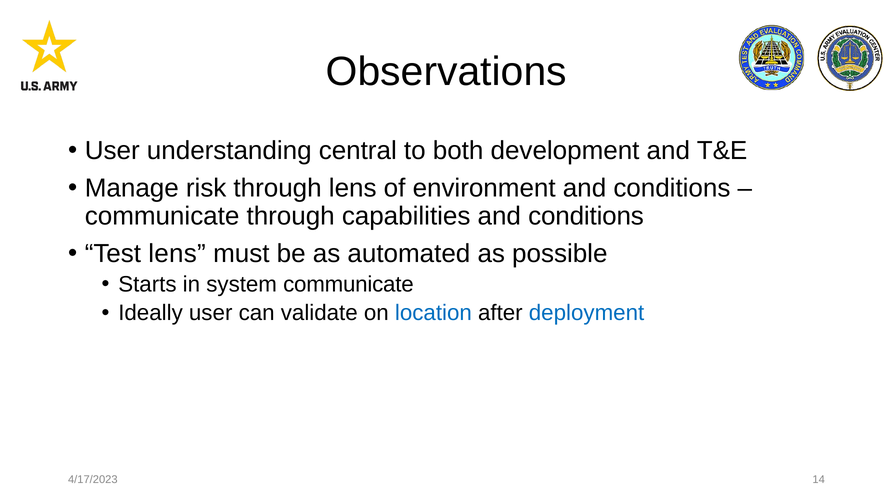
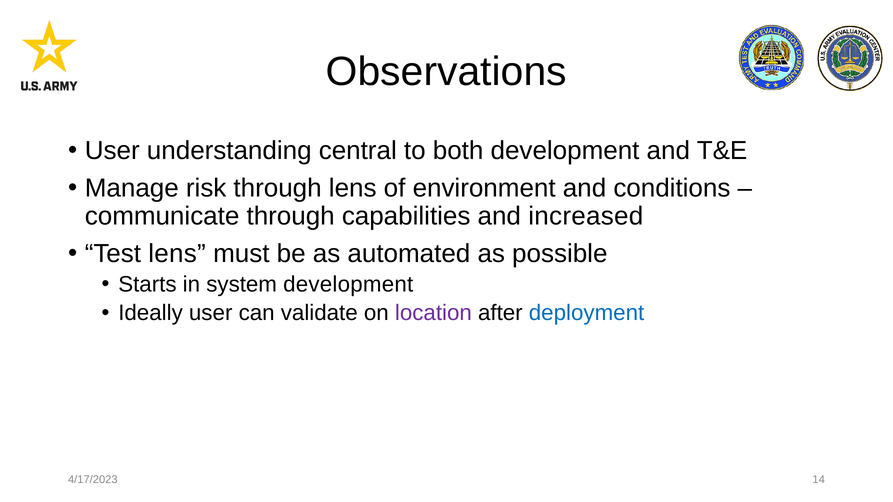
capabilities and conditions: conditions -> increased (586, 216)
system communicate: communicate -> development (348, 285)
location colour: blue -> purple (433, 313)
